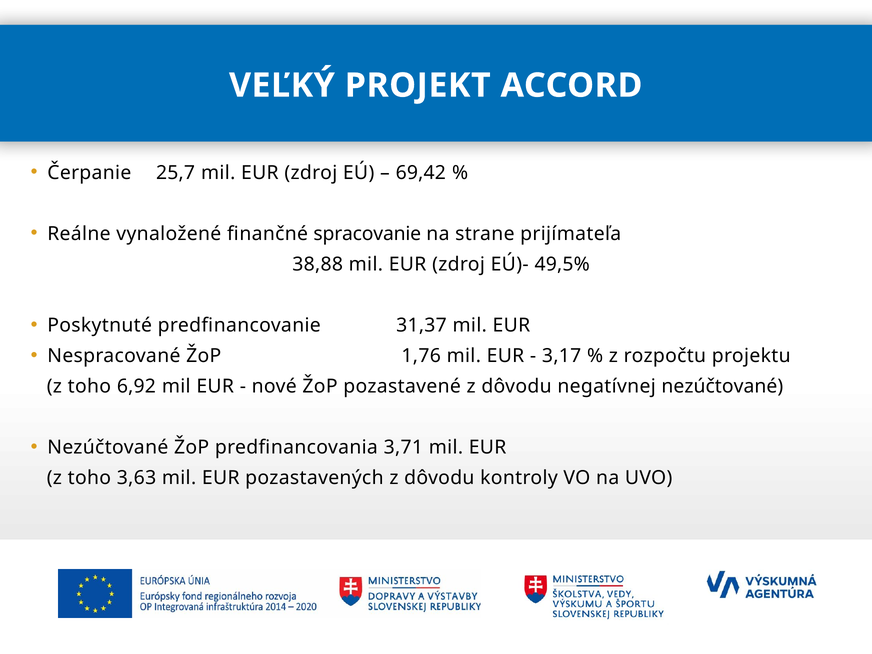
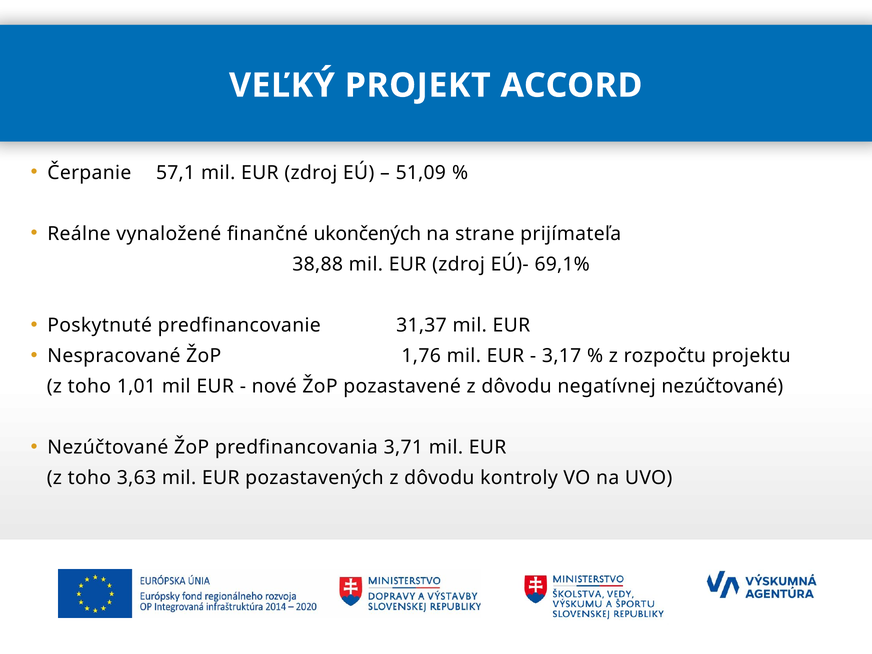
25,7: 25,7 -> 57,1 (176, 173)
69,42: 69,42 -> 51,09 (421, 173)
spracovanie: spracovanie -> ukončených (367, 234)
49,5%: 49,5% -> 69,1% (562, 264)
6,92: 6,92 -> 1,01 (136, 386)
